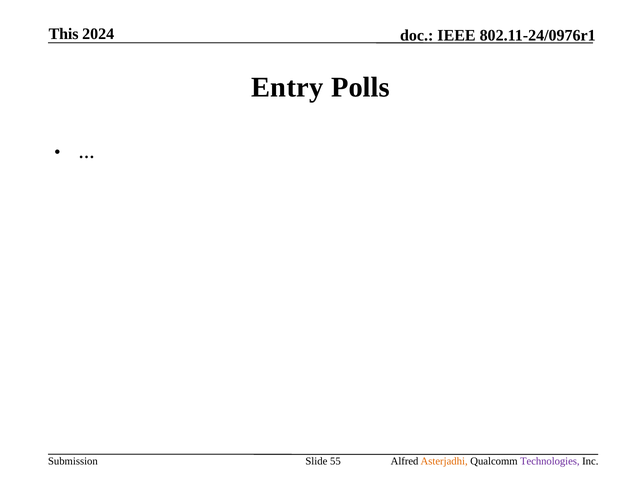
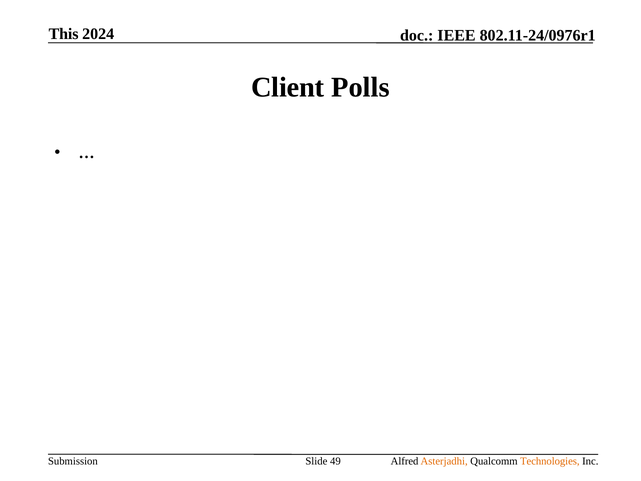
Entry: Entry -> Client (288, 87)
55: 55 -> 49 (335, 461)
Technologies colour: purple -> orange (550, 461)
